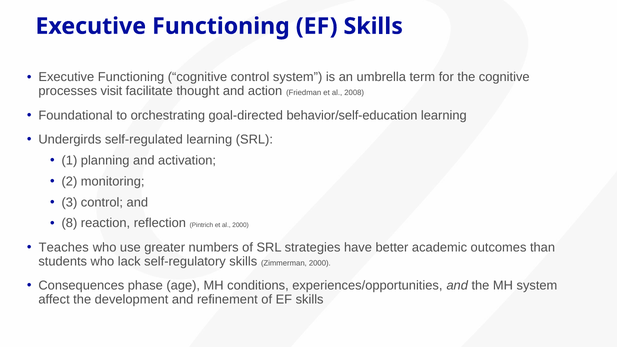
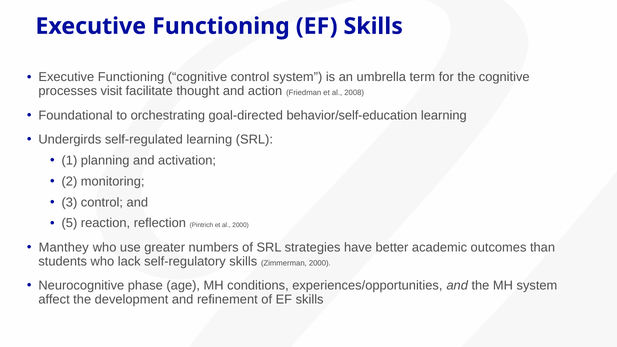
8: 8 -> 5 (69, 223)
Teaches: Teaches -> Manthey (64, 247)
Consequences: Consequences -> Neurocognitive (81, 286)
